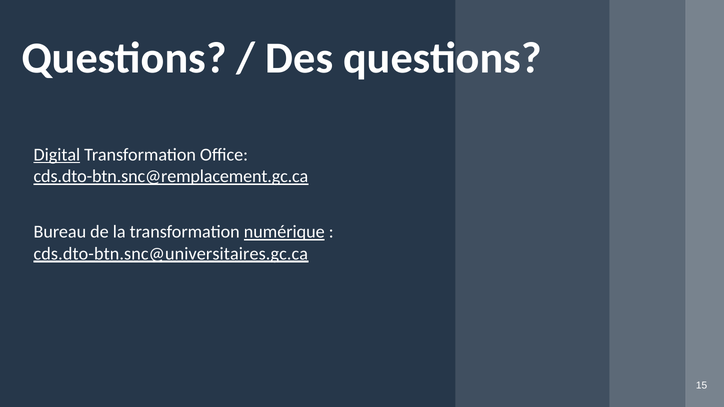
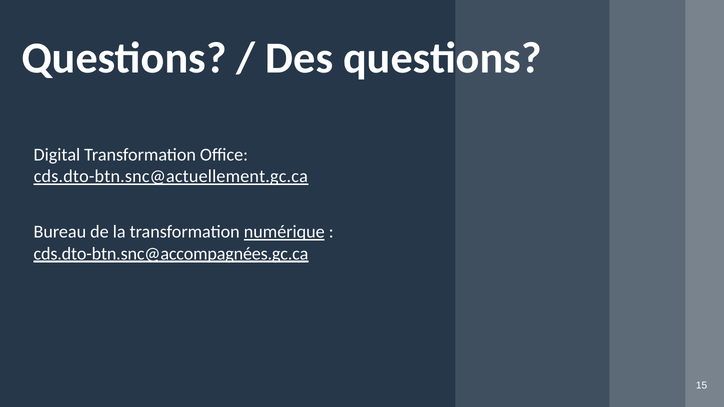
Digital underline: present -> none (57, 155)
cds.dto-btn.snc@remplacement.gc.ca: cds.dto-btn.snc@remplacement.gc.ca -> cds.dto-btn.snc@actuellement.gc.ca (171, 177)
cds.dto-btn.snc@universitaires.gc.ca: cds.dto-btn.snc@universitaires.gc.ca -> cds.dto-btn.snc@accompagnées.gc.ca (171, 254)
